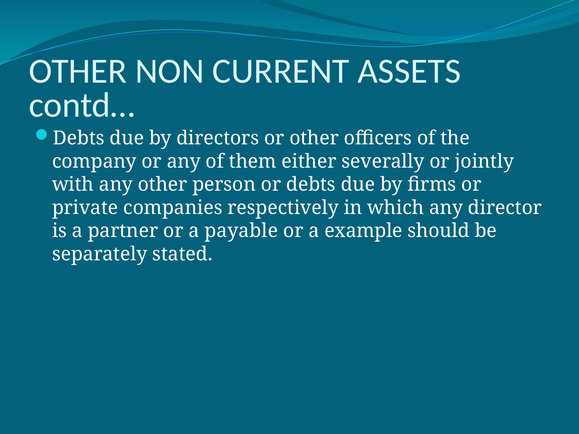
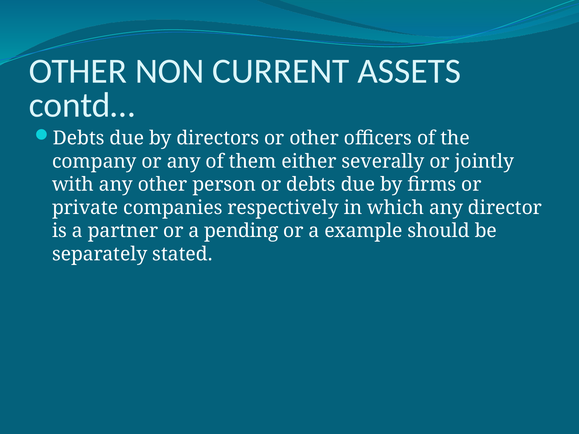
payable: payable -> pending (241, 231)
